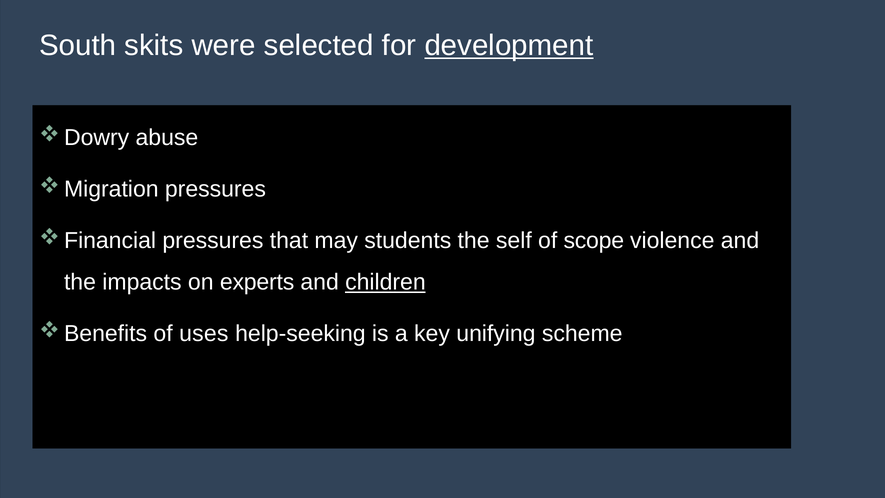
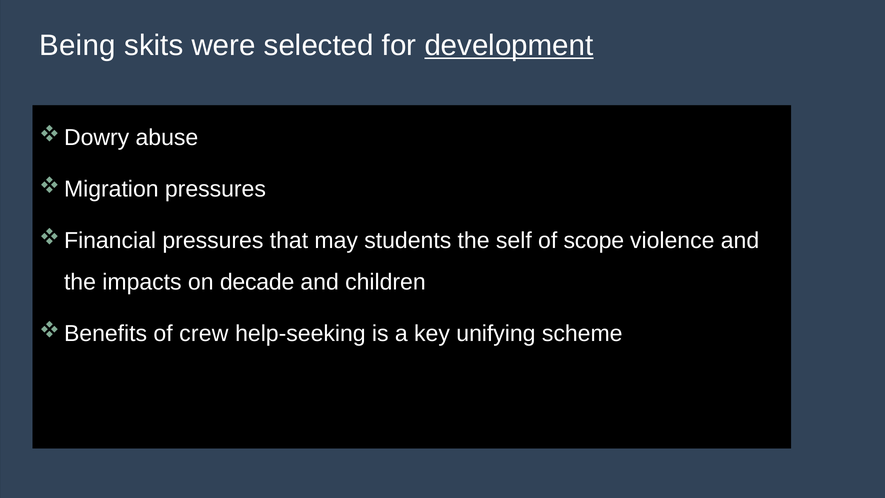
South: South -> Being (78, 45)
experts: experts -> decade (257, 282)
children underline: present -> none (385, 282)
uses: uses -> crew (204, 334)
